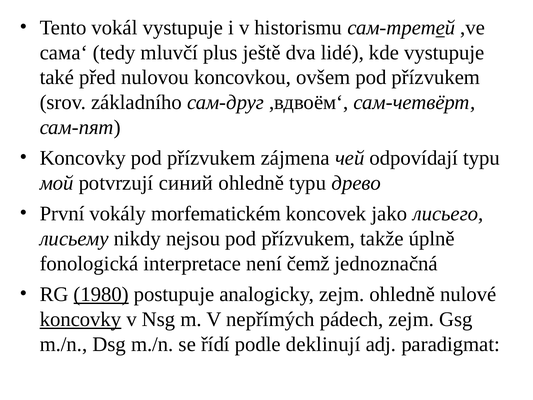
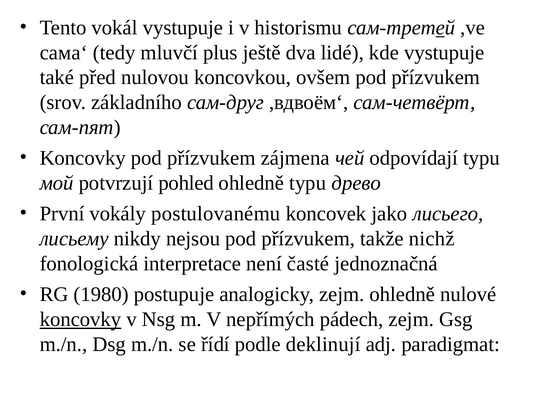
синий: синий -> pohled (186, 183)
morfematickém: morfematickém -> postulovanému (216, 214)
úplně: úplně -> nichž (432, 239)
čemž: čemž -> časté (308, 263)
1980 underline: present -> none (101, 294)
